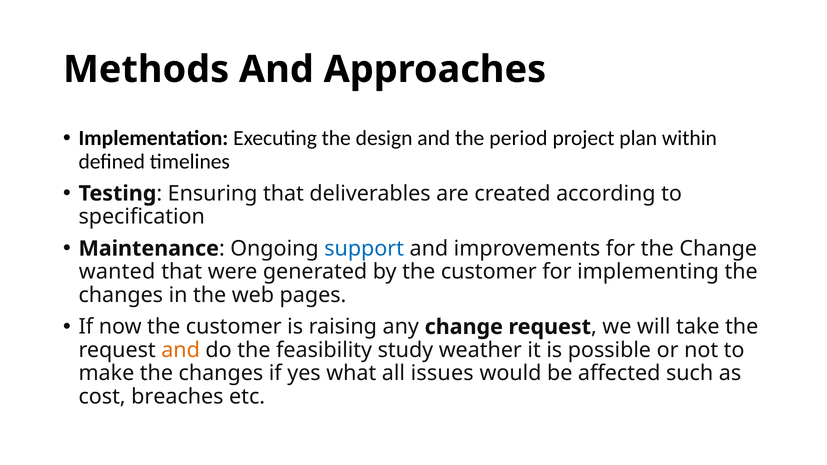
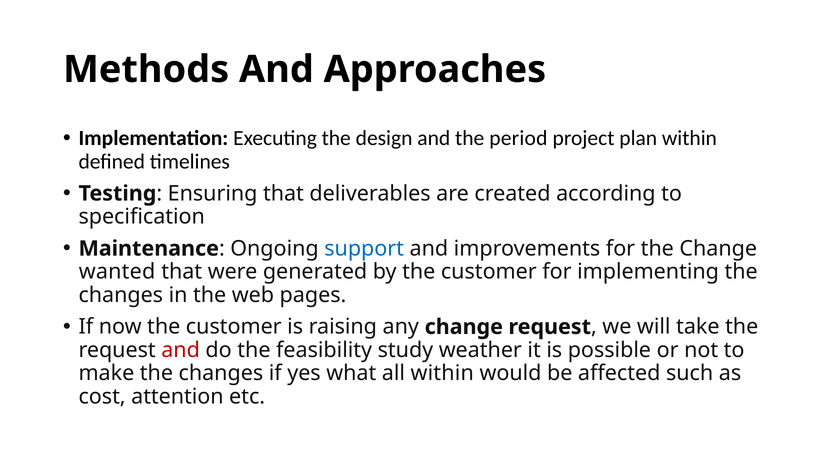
and colour: orange -> red (181, 350)
all issues: issues -> within (442, 374)
breaches: breaches -> attention (177, 397)
